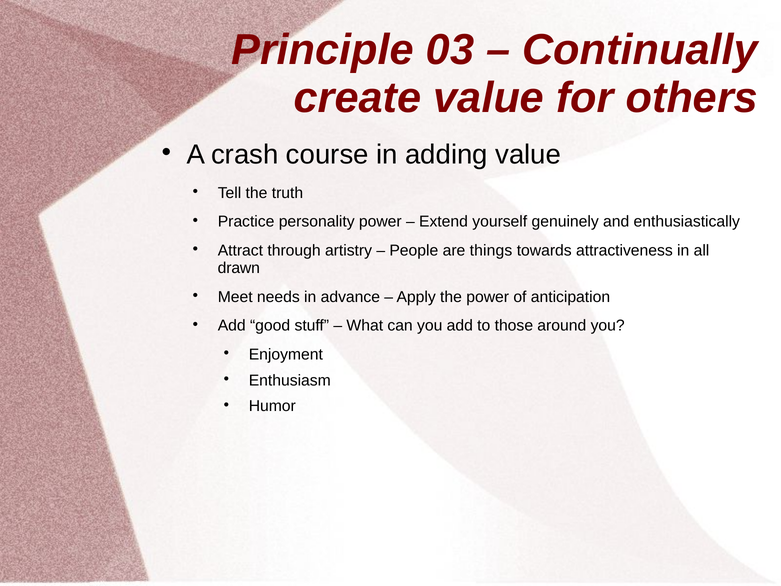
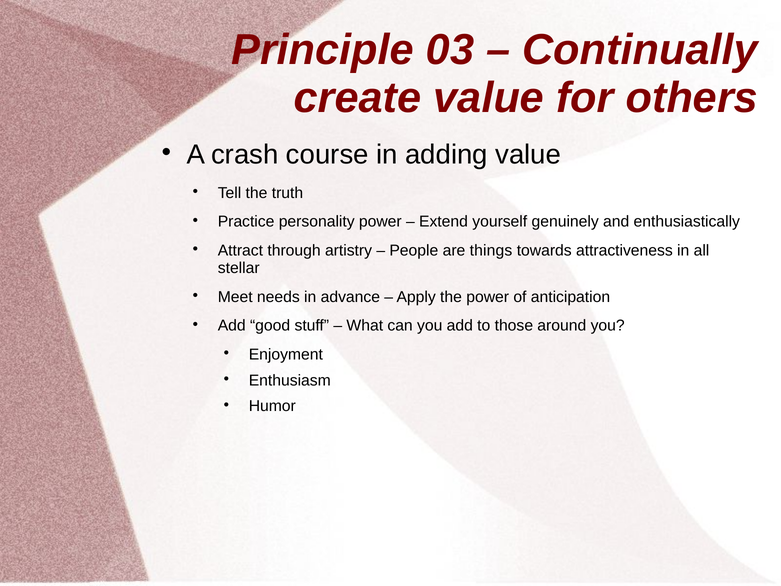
drawn: drawn -> stellar (239, 268)
